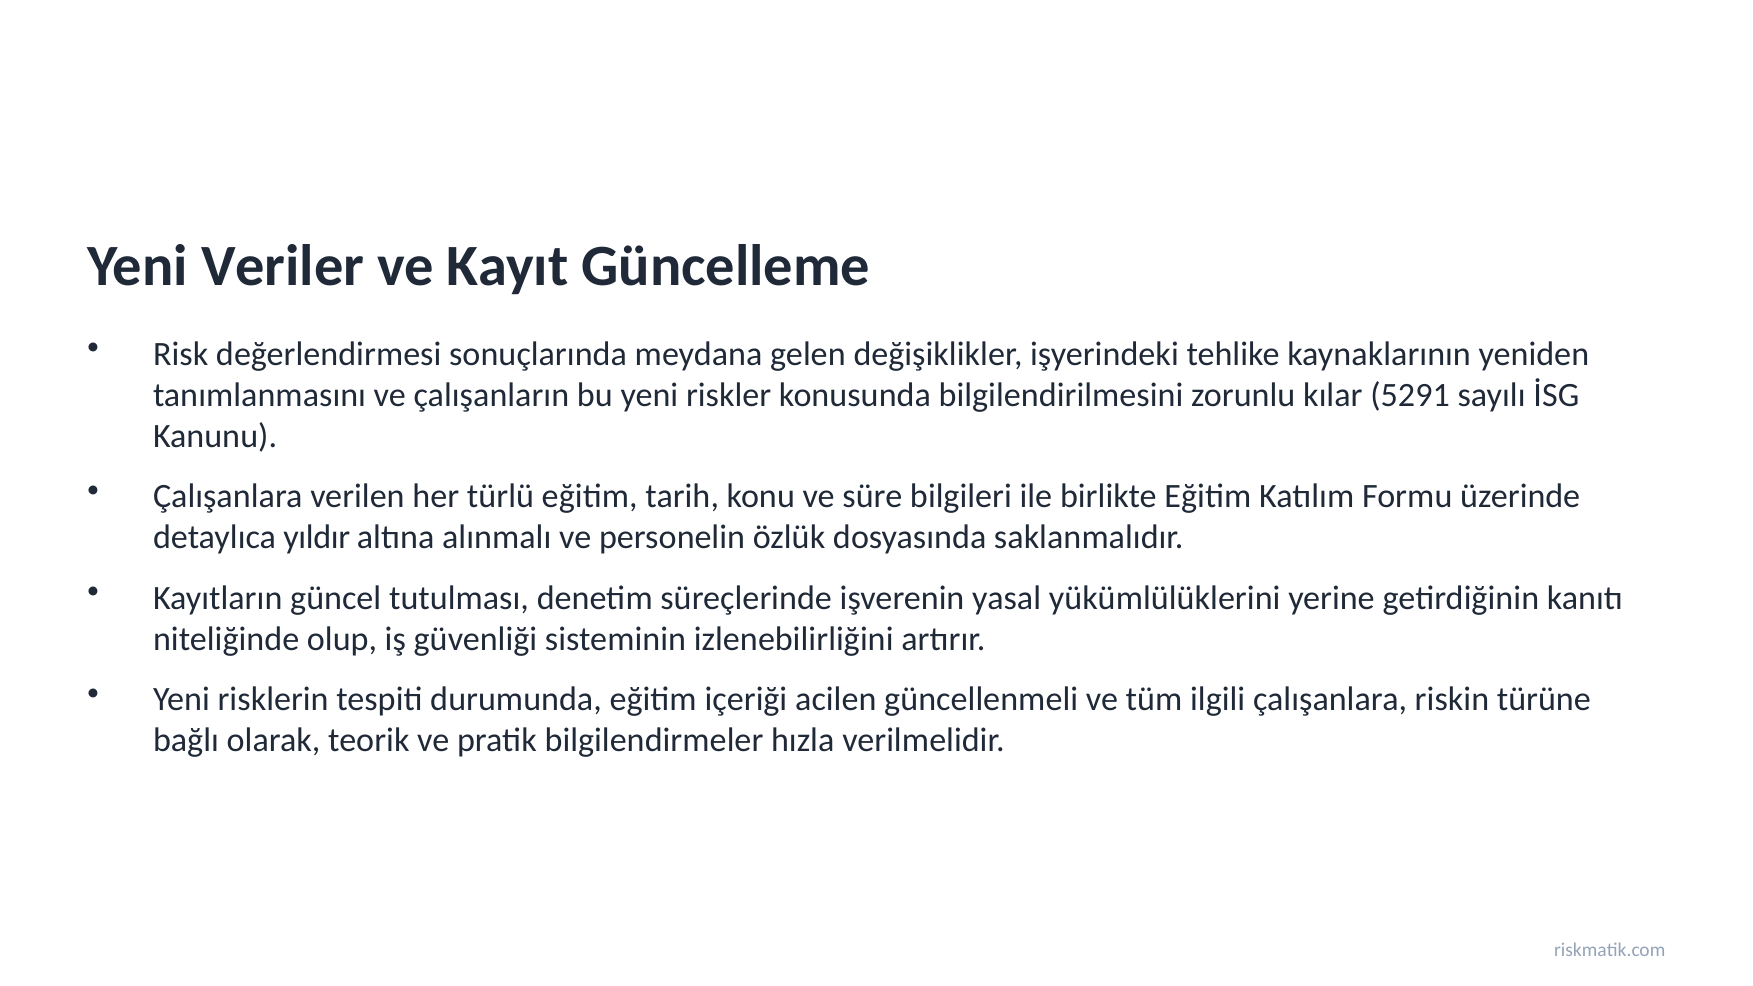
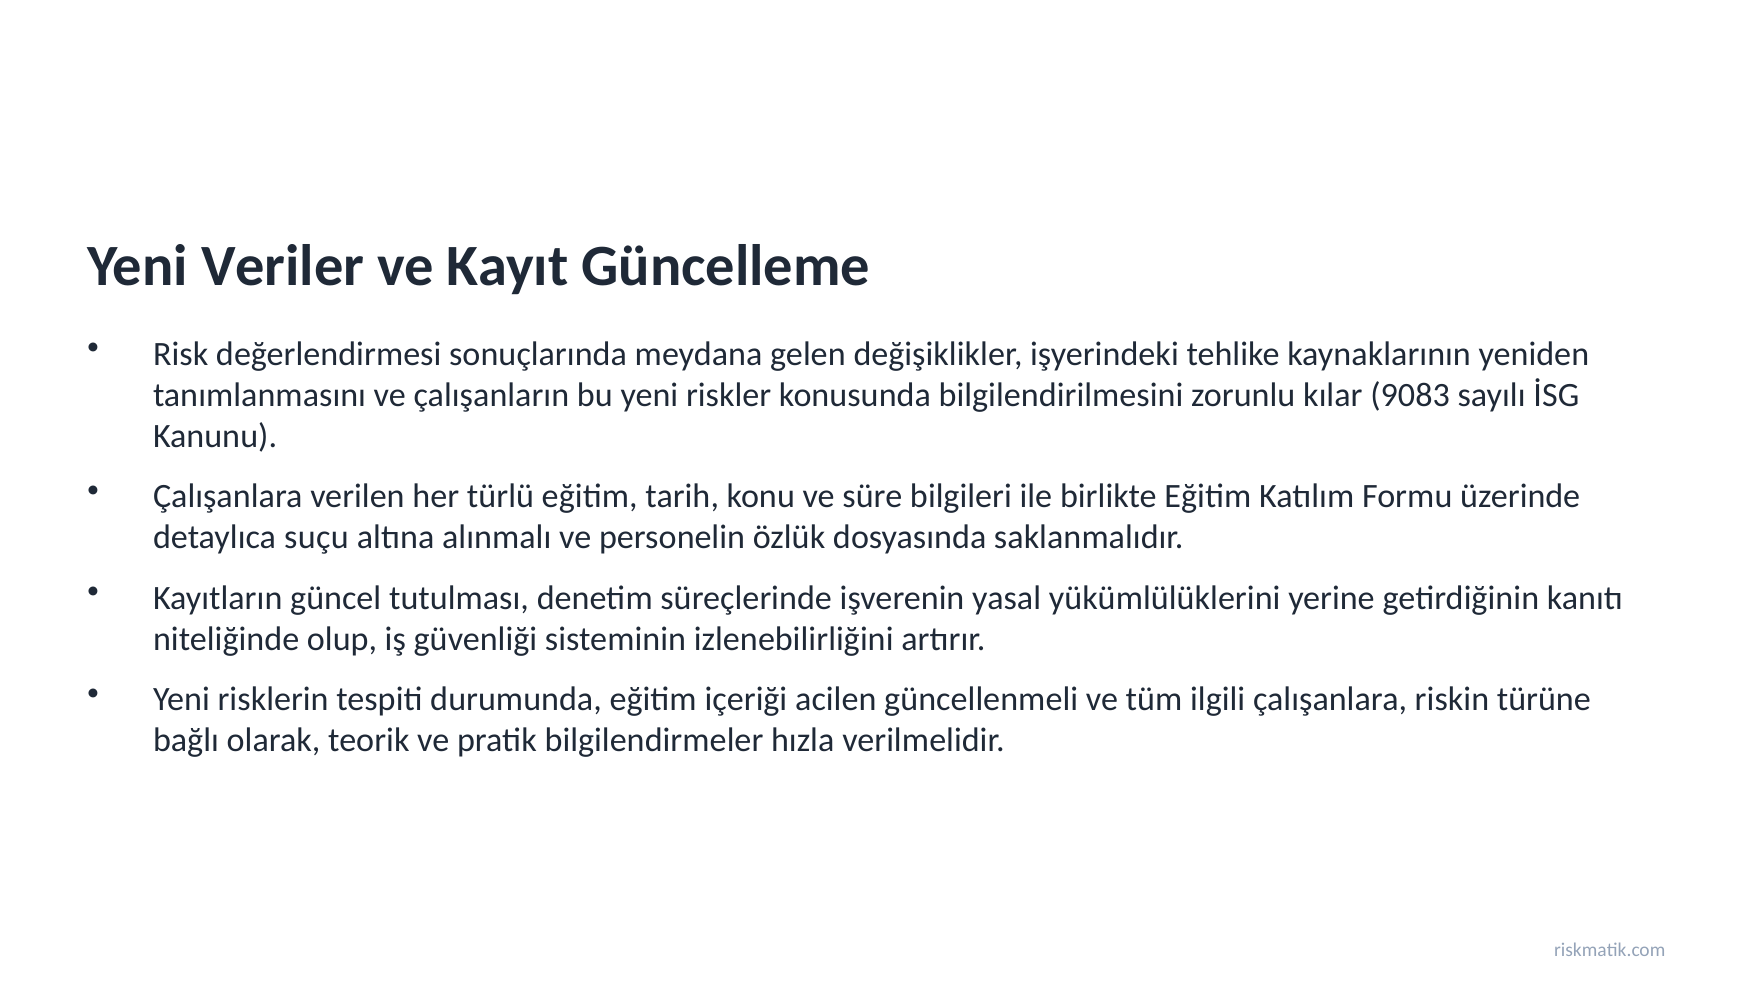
5291: 5291 -> 9083 (1410, 395)
yıldır: yıldır -> suçu (316, 538)
